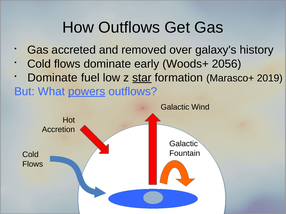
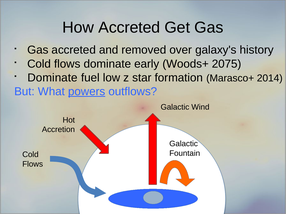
How Outflows: Outflows -> Accreted (129, 28)
2056: 2056 -> 2075 (227, 64)
star underline: present -> none (142, 78)
2019: 2019 -> 2014 (270, 78)
